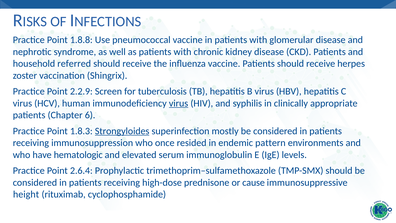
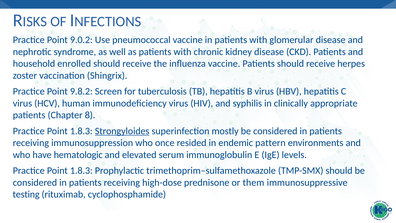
1.8.8: 1.8.8 -> 9.0.2 (81, 40)
referred: referred -> enrolled (74, 64)
2.2.9: 2.2.9 -> 9.8.2 (81, 91)
virus underline: present -> none (179, 103)
6: 6 -> 8 (90, 115)
2.6.4: 2.6.4 -> 1.8.3 (81, 170)
cause: cause -> them (253, 182)
height: height -> testing (26, 194)
